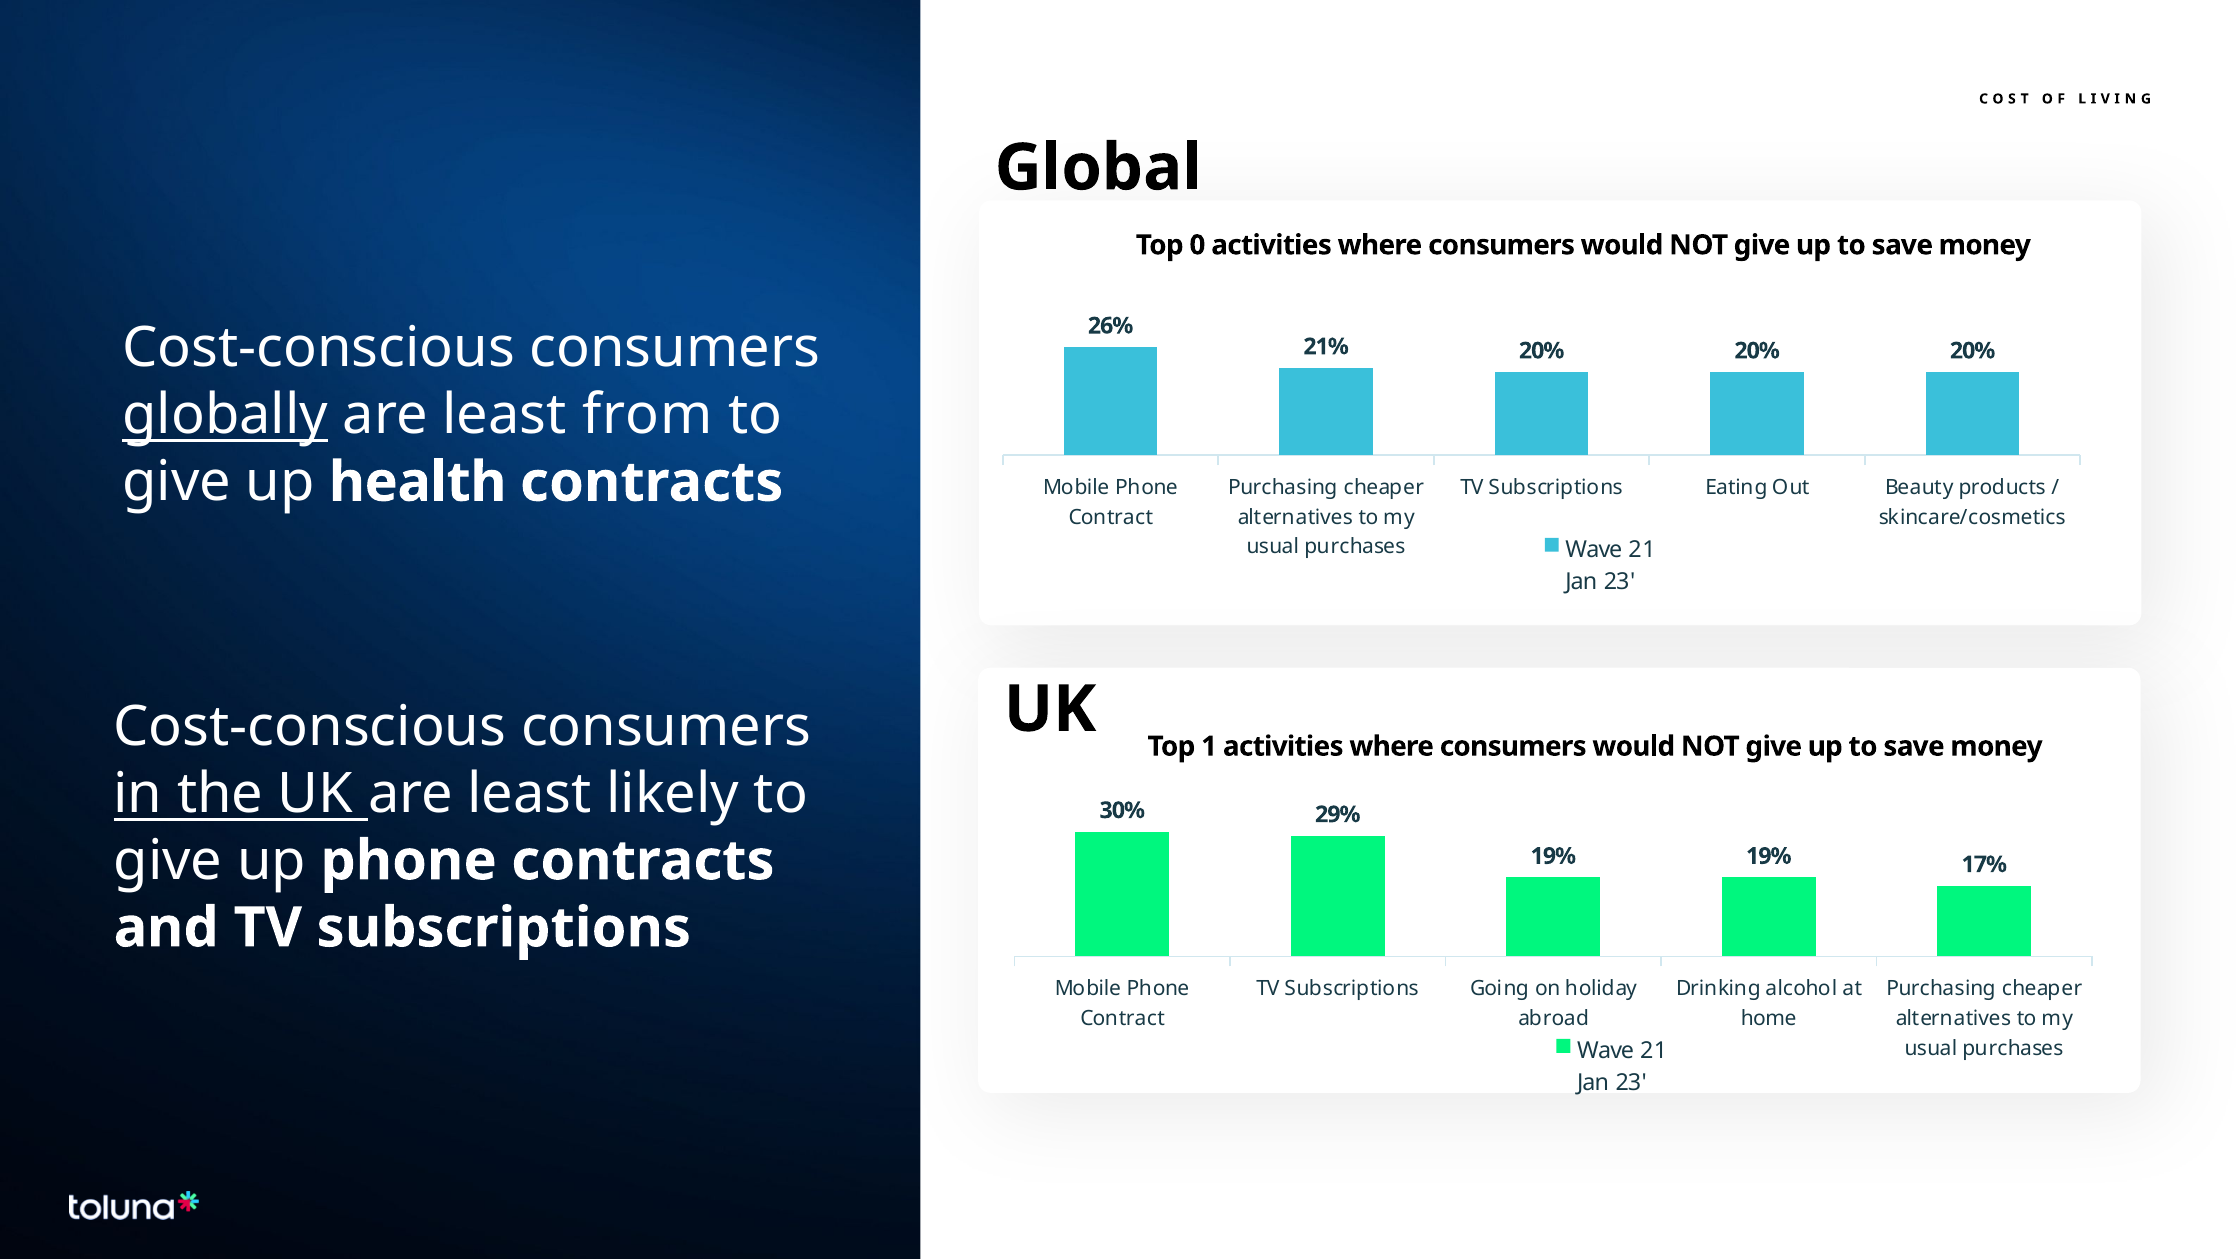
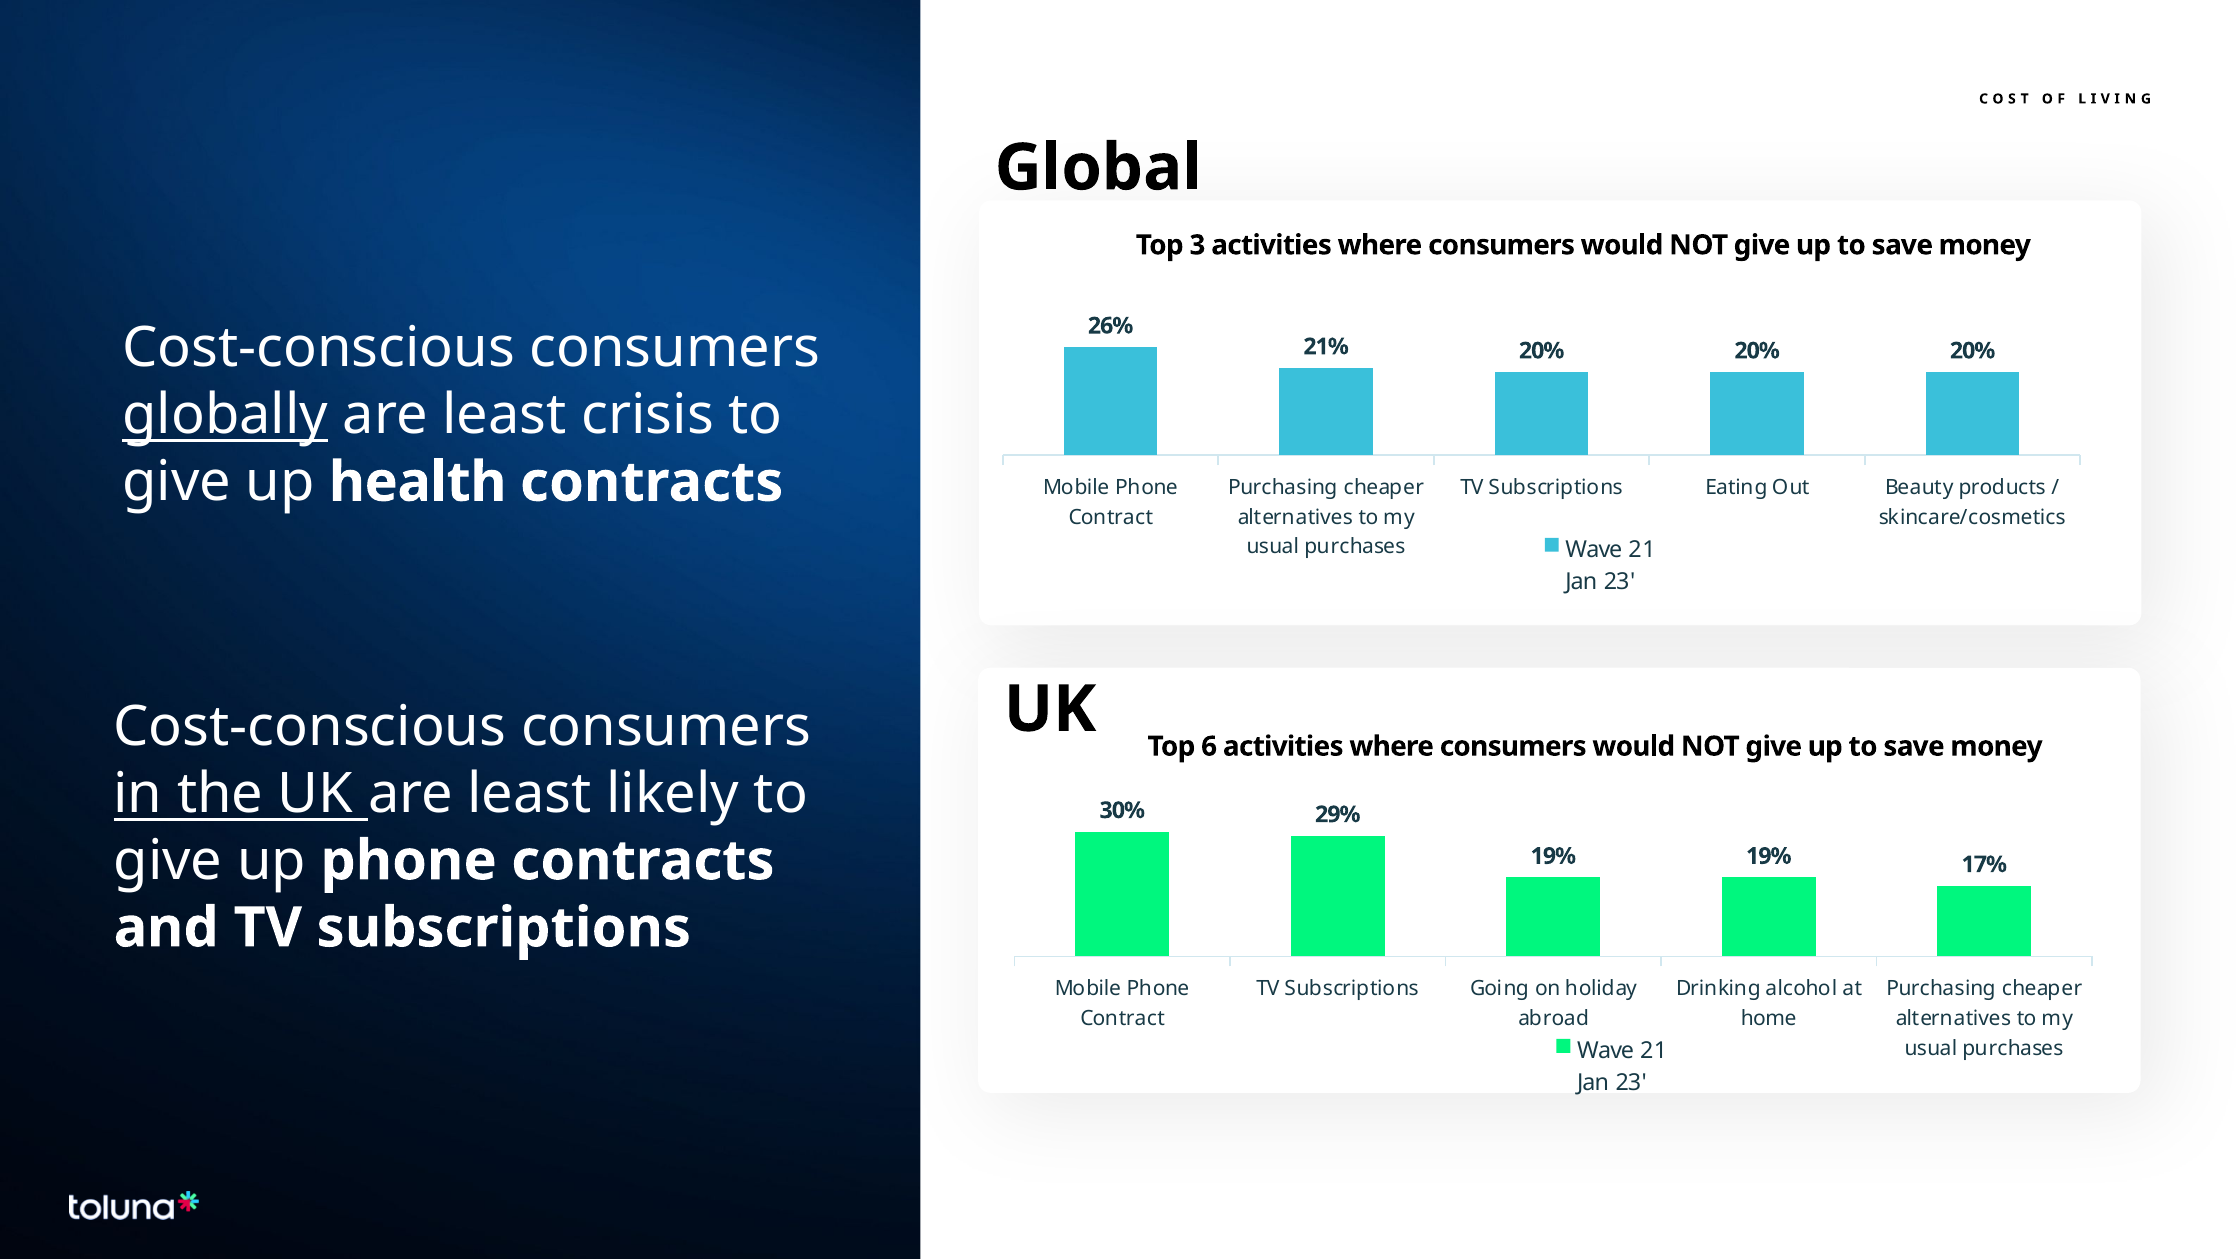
0: 0 -> 3 (1197, 245)
from: from -> crisis (648, 415)
Top 1: 1 -> 6 (1209, 746)
